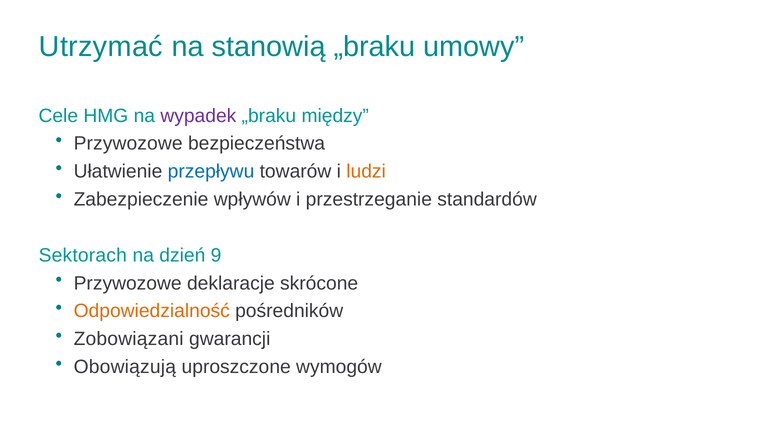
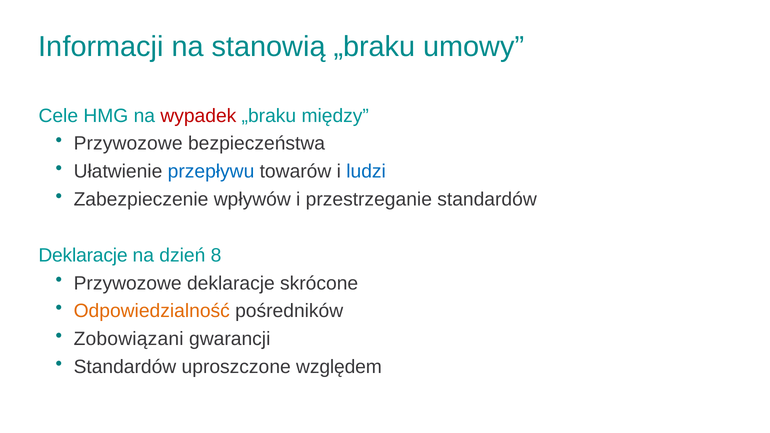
Utrzymać: Utrzymać -> Informacji (101, 47)
wypadek colour: purple -> red (198, 116)
ludzi colour: orange -> blue (366, 172)
Sektorach: Sektorach -> Deklaracje (83, 255)
9: 9 -> 8 (216, 255)
Obowiązują: Obowiązują -> Standardów (125, 367)
wymogów: wymogów -> względem (339, 367)
